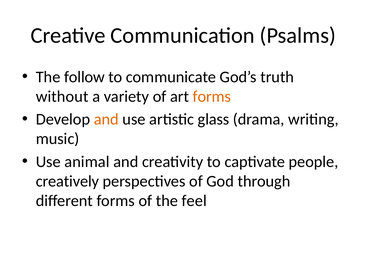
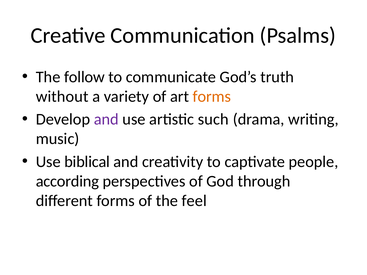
and colour: orange -> purple (106, 119)
glass: glass -> such (213, 119)
animal: animal -> biblical (87, 162)
creatively: creatively -> according (67, 181)
